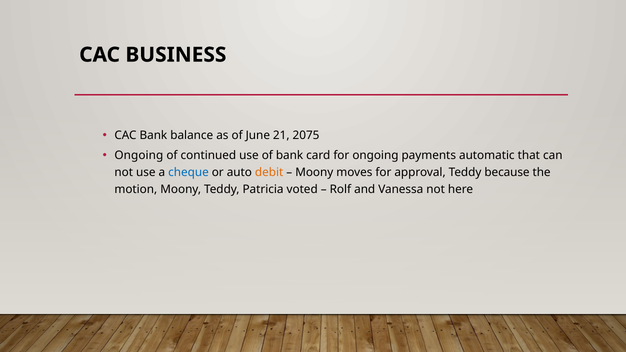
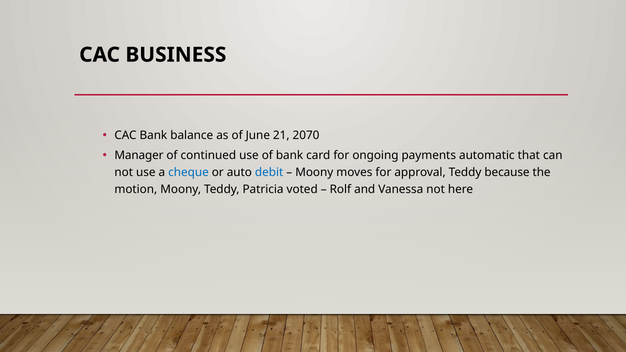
2075: 2075 -> 2070 (306, 135)
Ongoing: Ongoing -> Manager (139, 156)
debit colour: orange -> blue (269, 172)
